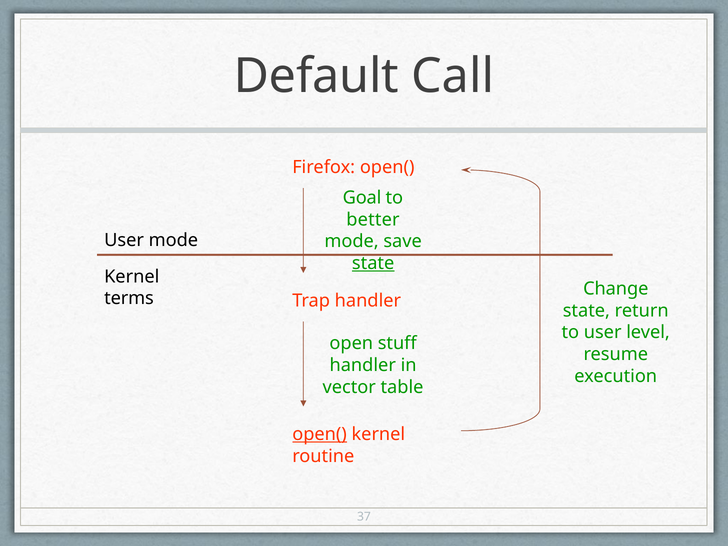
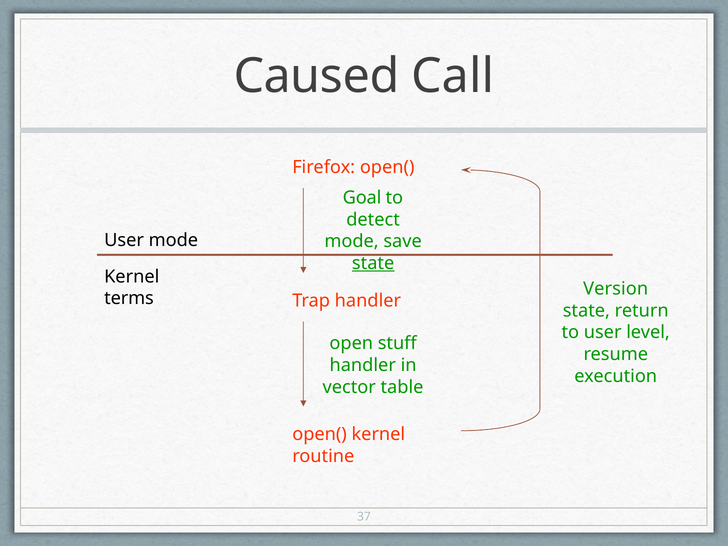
Default: Default -> Caused (316, 76)
better: better -> detect (373, 220)
Change: Change -> Version (616, 289)
open( underline: present -> none (320, 434)
